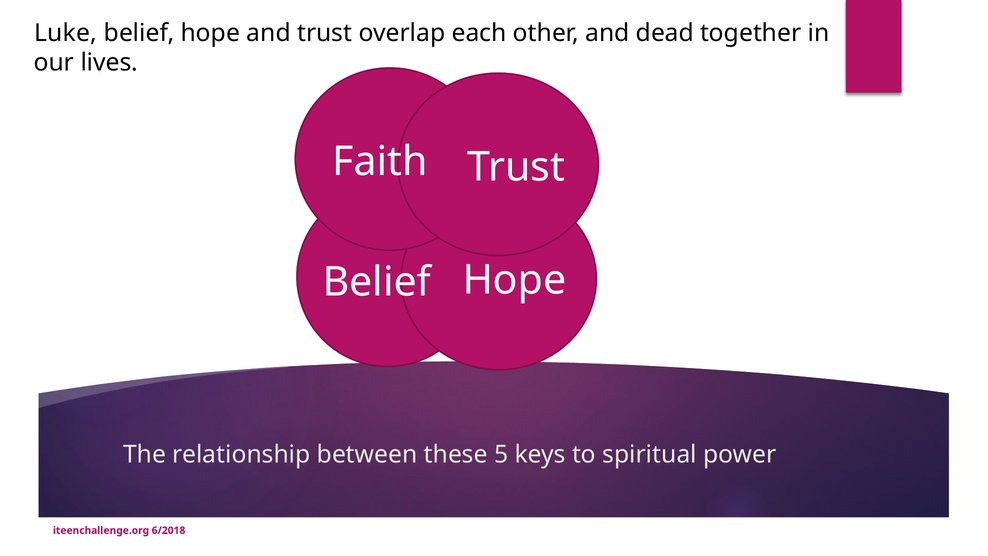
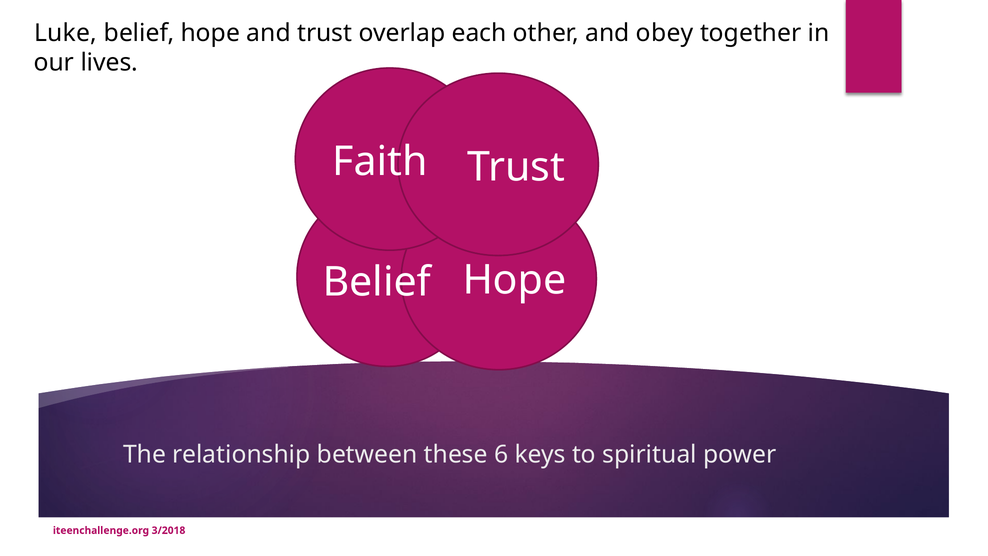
dead: dead -> obey (665, 33)
5: 5 -> 6 (501, 454)
6/2018: 6/2018 -> 3/2018 (169, 530)
